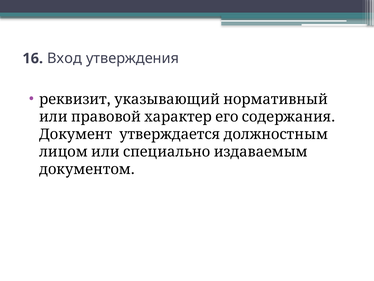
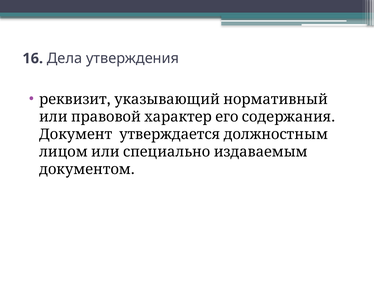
Вход: Вход -> Дела (65, 58)
